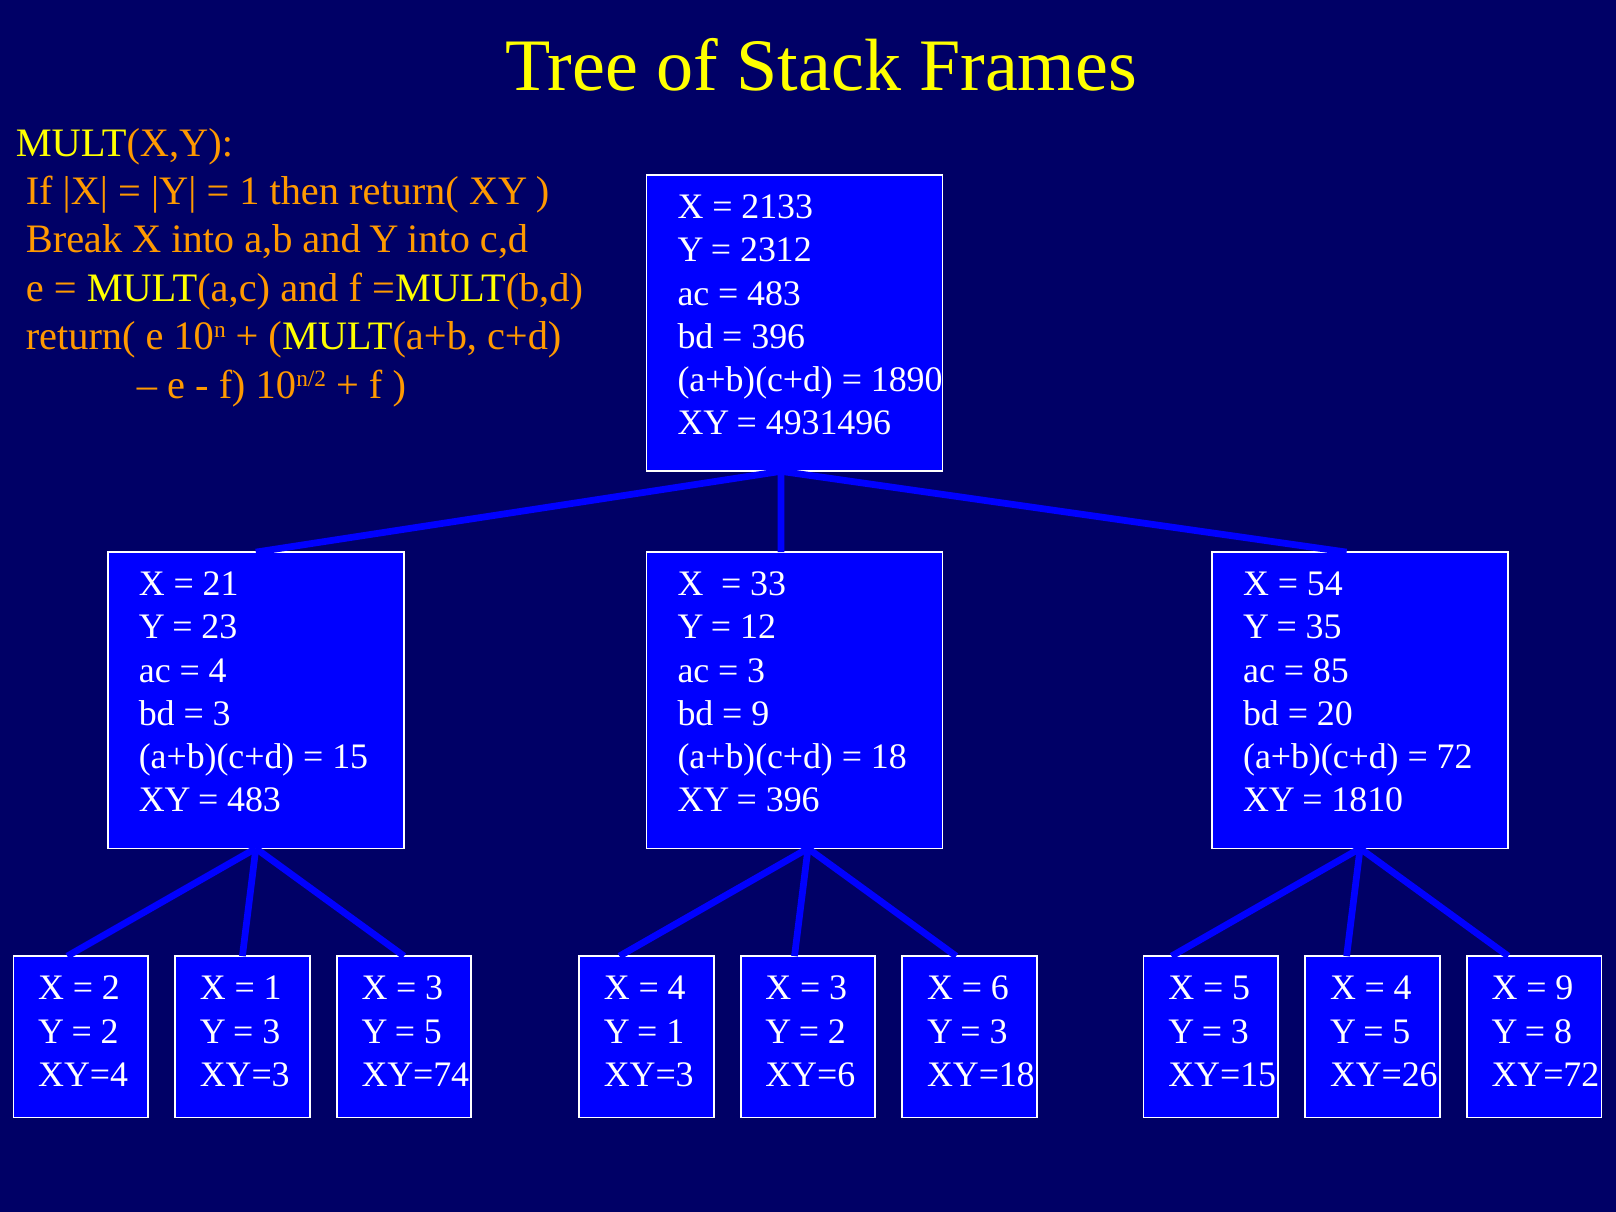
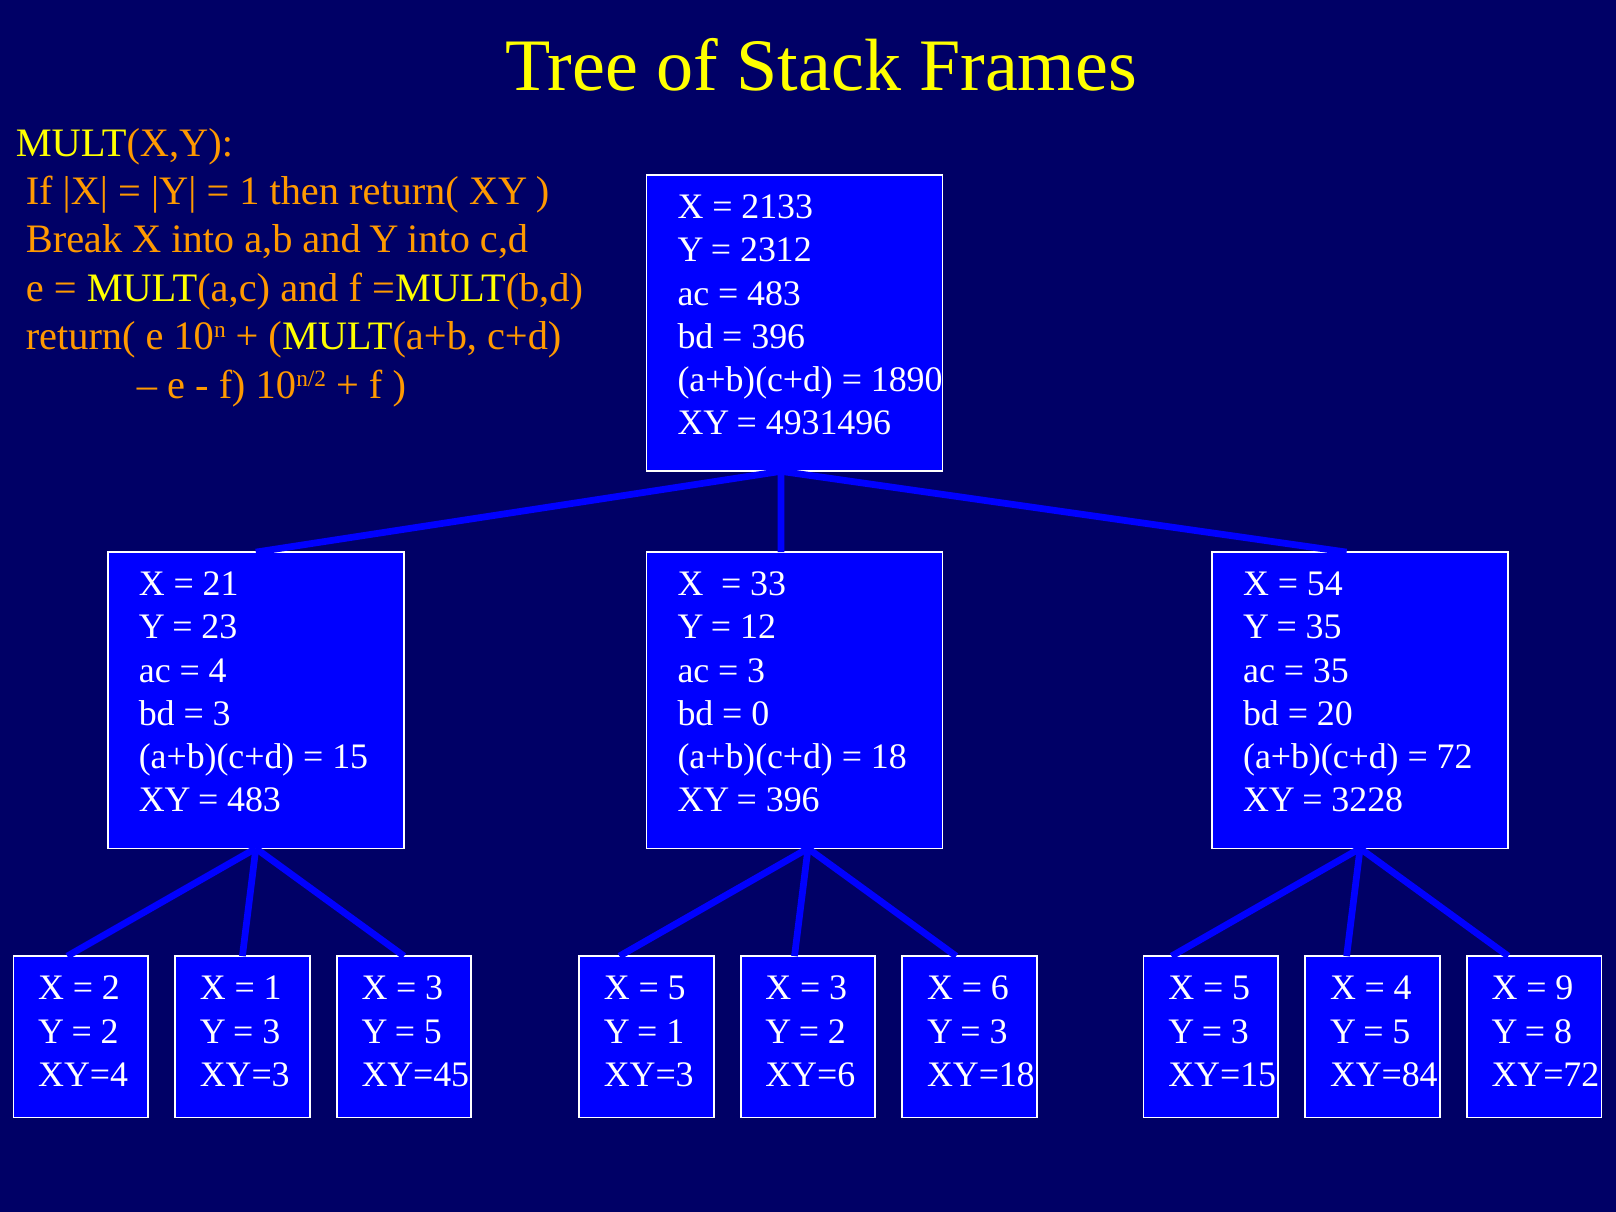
85: 85 -> 35 (1331, 670)
9: 9 -> 0 (760, 713)
1810: 1810 -> 3228 (1367, 799)
4: 4 -> 5 (677, 988)
XY=74: XY=74 -> XY=45 (415, 1074)
XY=26: XY=26 -> XY=84 (1384, 1074)
